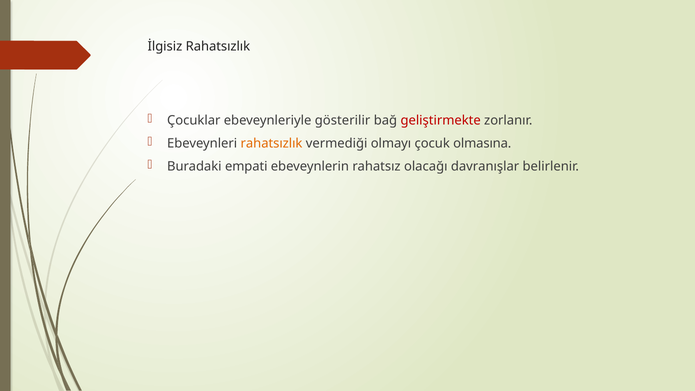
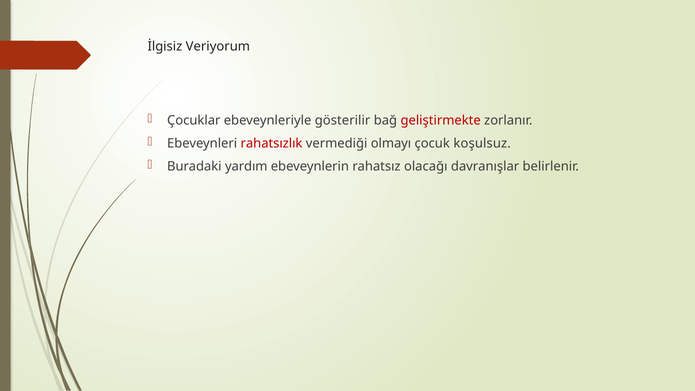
İlgisiz Rahatsızlık: Rahatsızlık -> Veriyorum (218, 46)
rahatsızlık colour: orange -> red (272, 143)
olmasına: olmasına -> koşulsuz (482, 143)
empati: empati -> yardım (246, 166)
